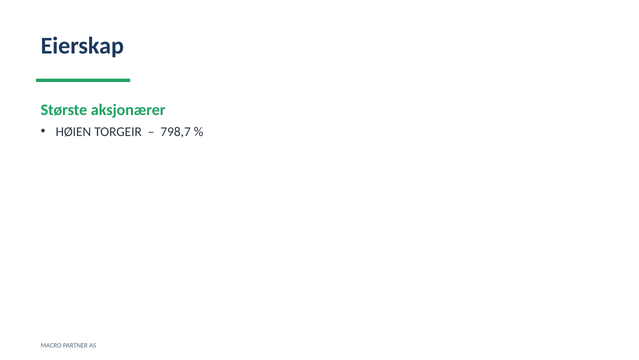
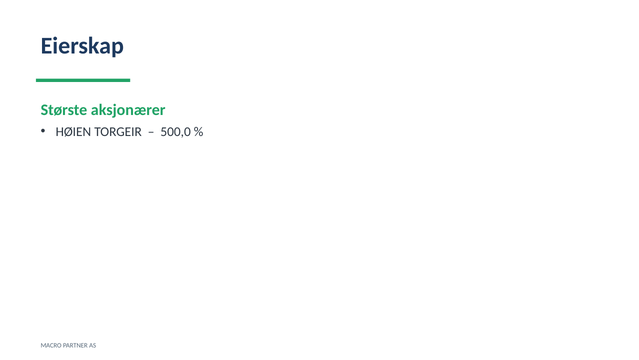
798,7: 798,7 -> 500,0 (176, 131)
